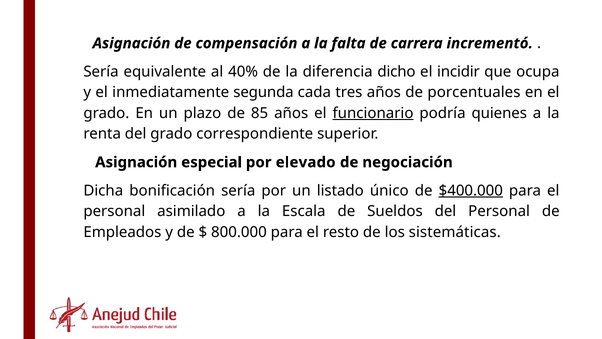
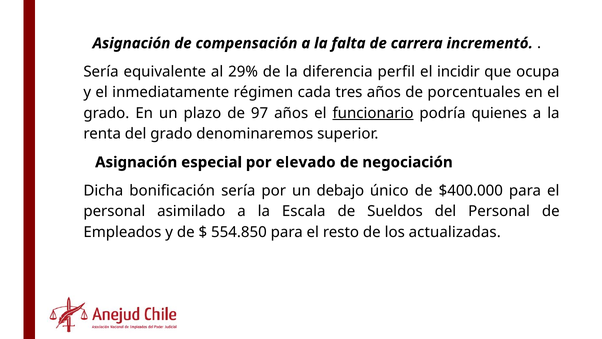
40%: 40% -> 29% (243, 72)
dicho: dicho -> perfil (396, 72)
segunda: segunda -> régimen (263, 92)
85: 85 -> 97 (260, 113)
correspondiente: correspondiente -> denominaremos (255, 134)
listado: listado -> debajo (340, 190)
$400.000 underline: present -> none (471, 190)
800.000: 800.000 -> 554.850 (239, 232)
sistemáticas: sistemáticas -> actualizadas (455, 232)
